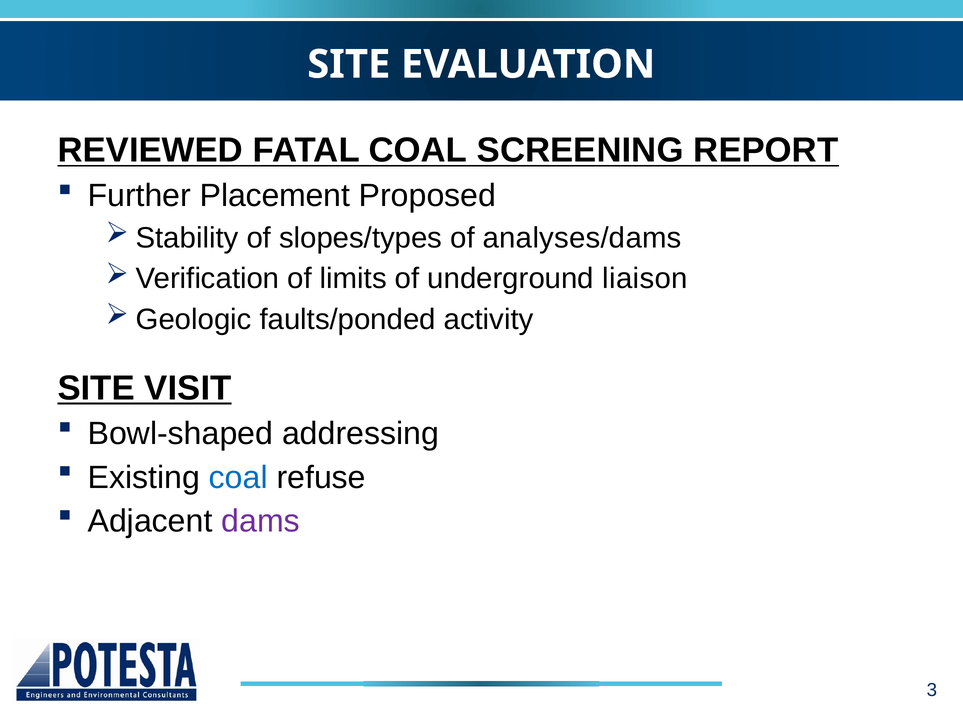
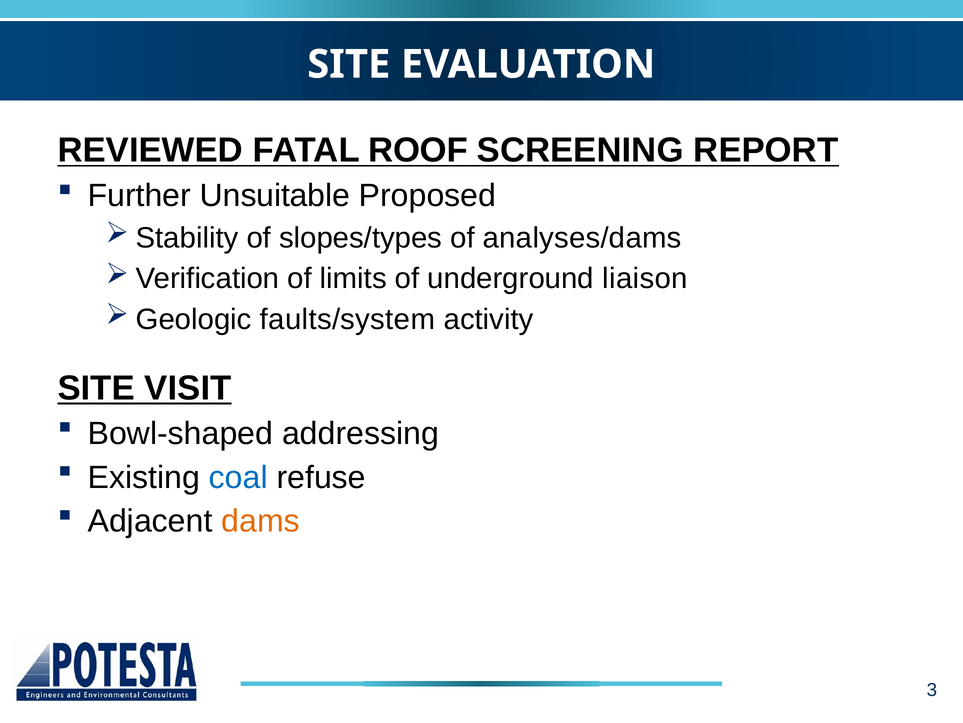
FATAL COAL: COAL -> ROOF (418, 150)
Placement: Placement -> Unsuitable (275, 196)
faults/ponded: faults/ponded -> faults/system (348, 319)
dams colour: purple -> orange (261, 521)
